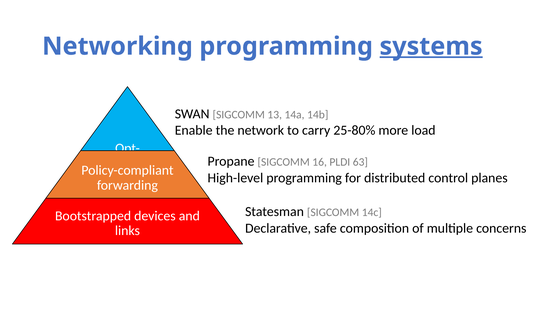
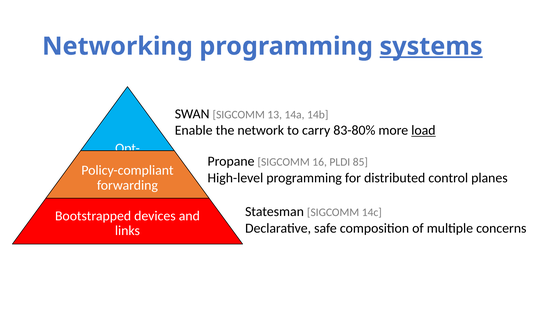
25-80%: 25-80% -> 83-80% (354, 130)
load underline: none -> present (423, 130)
63: 63 -> 85 (360, 162)
